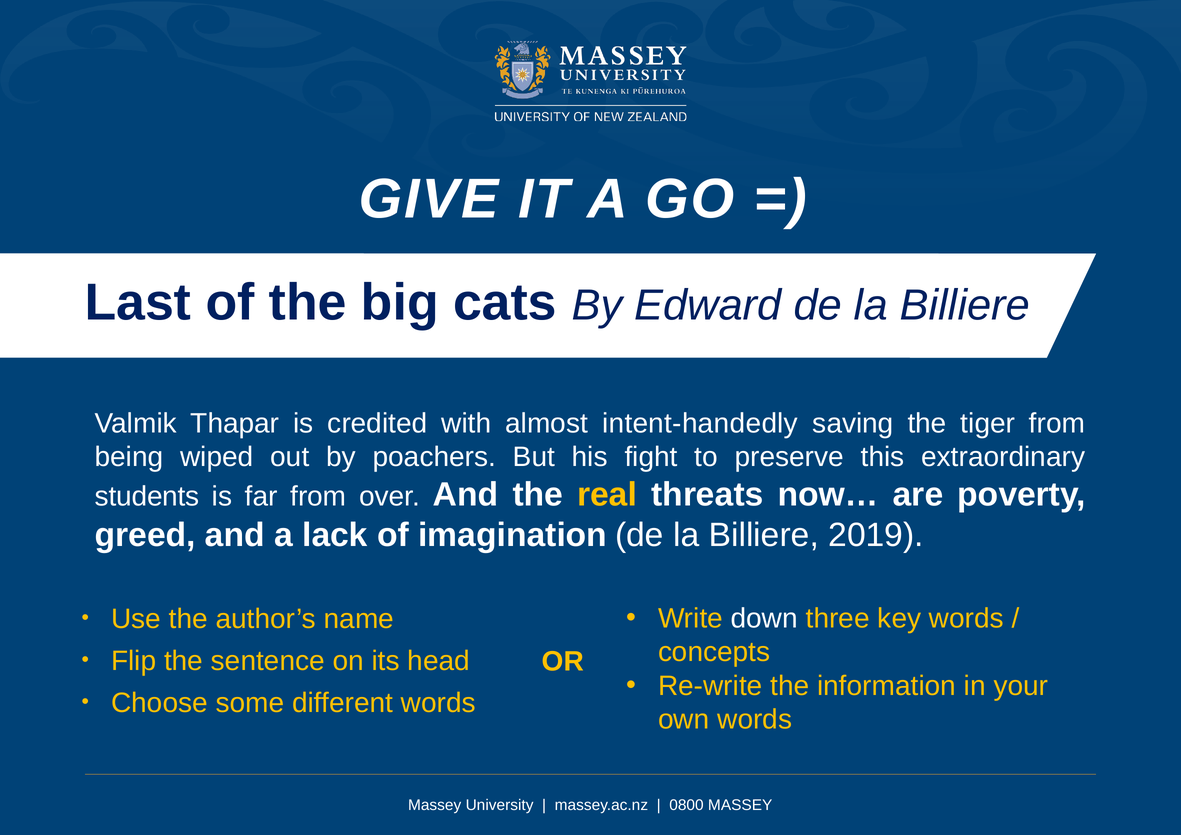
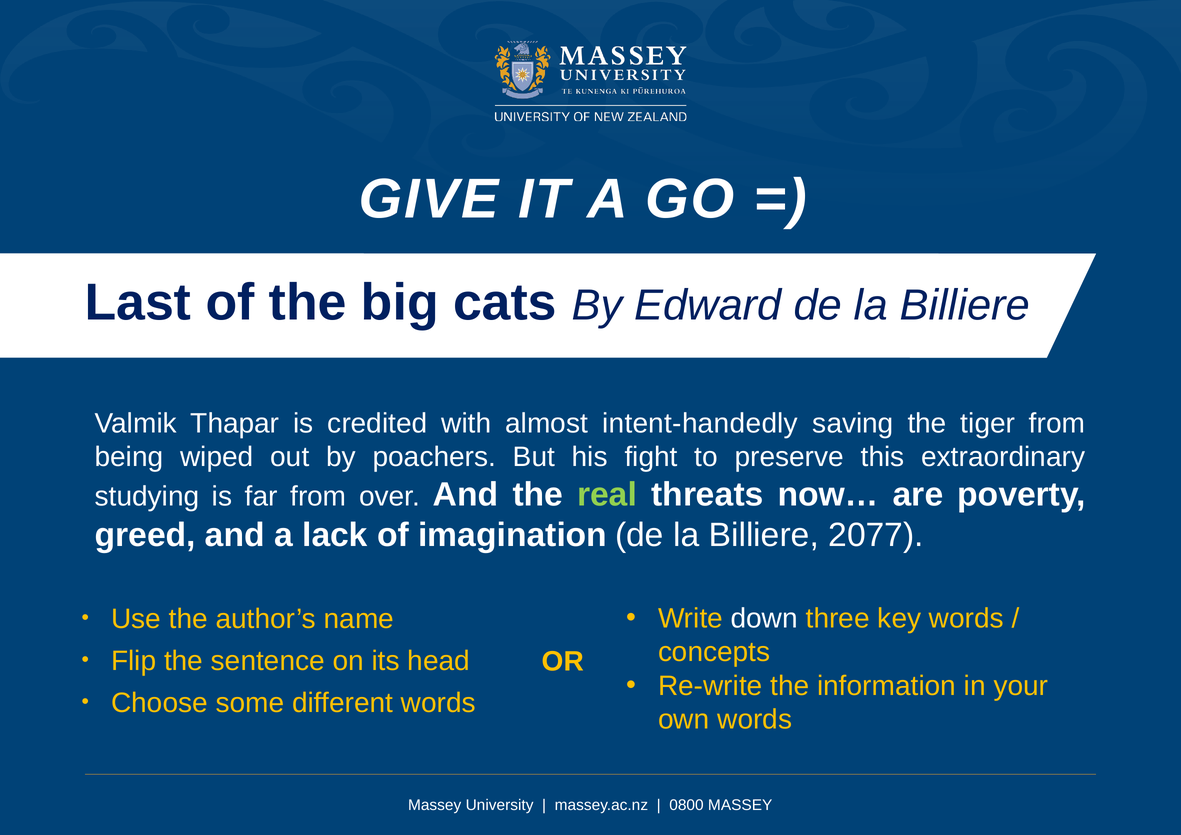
students: students -> studying (147, 496)
real colour: yellow -> light green (607, 495)
2019: 2019 -> 2077 (876, 535)
